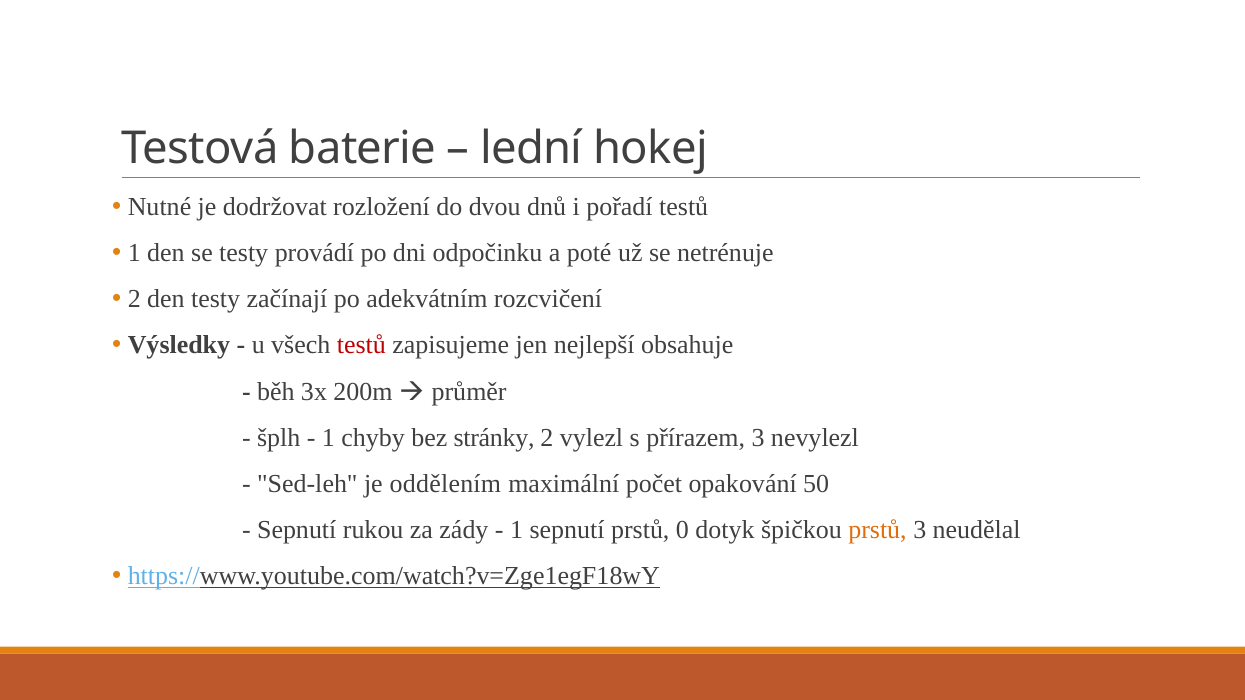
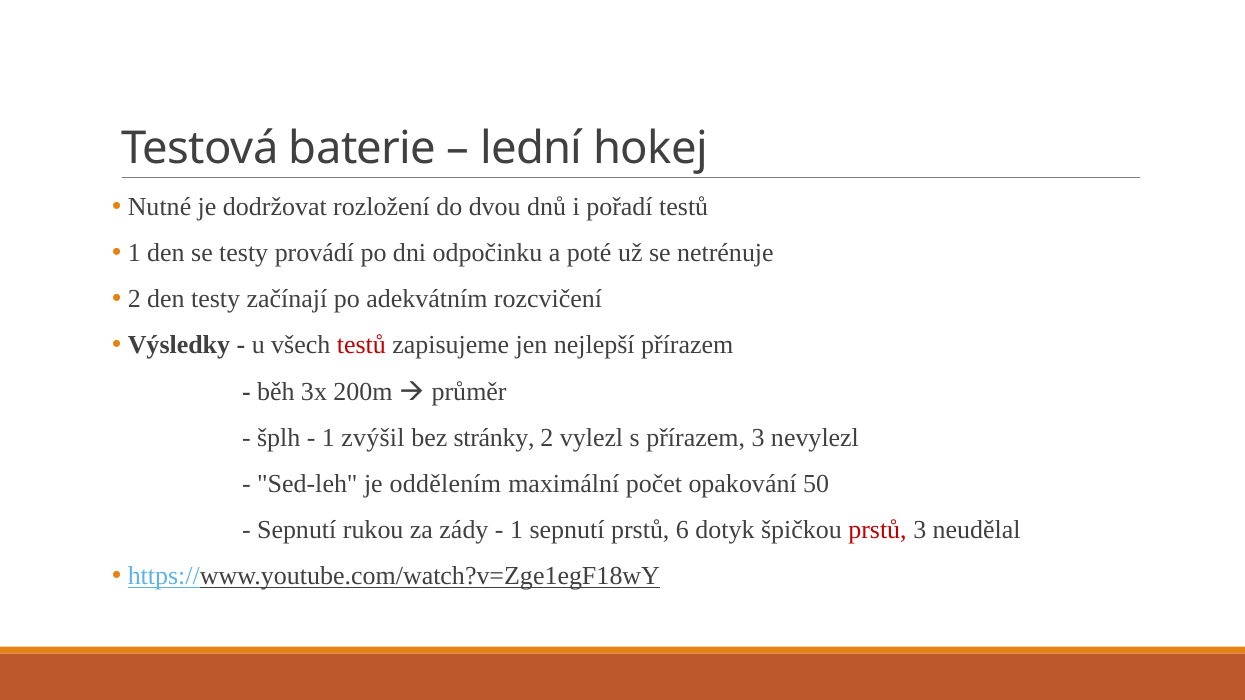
nejlepší obsahuje: obsahuje -> přírazem (687, 346)
chyby: chyby -> zvýšil (373, 438)
0: 0 -> 6 (682, 530)
prstů colour: orange -> red (877, 530)
